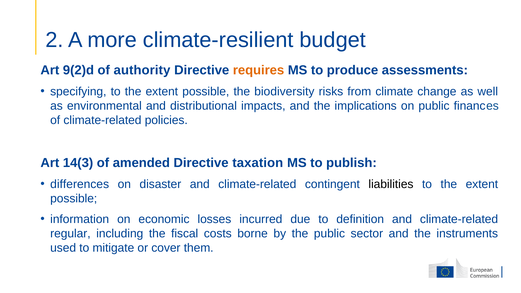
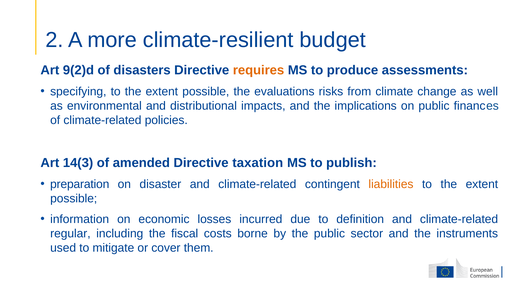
authority: authority -> disasters (142, 70)
biodiversity: biodiversity -> evaluations (284, 92)
differences: differences -> preparation (80, 184)
liabilities colour: black -> orange (391, 184)
